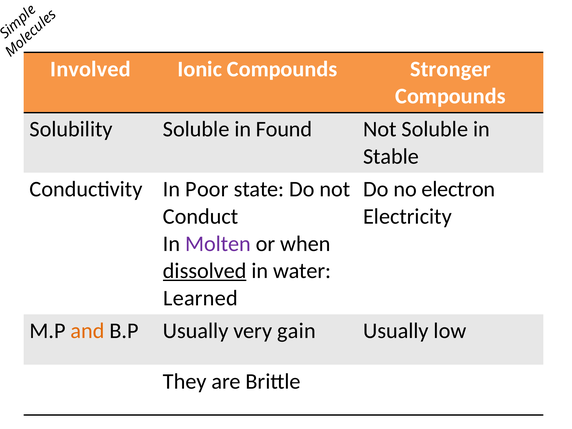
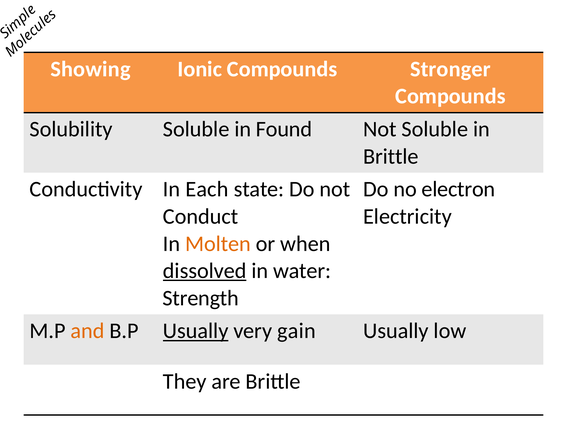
Involved: Involved -> Showing (90, 69)
Stable: Stable -> Brittle (391, 156)
Poor: Poor -> Each (207, 189)
Molten colour: purple -> orange (218, 244)
Learned: Learned -> Strength (201, 298)
Usually underline: none -> present (196, 331)
